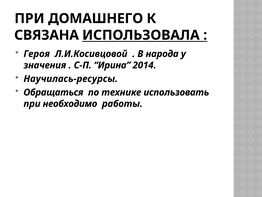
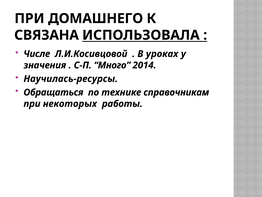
Героя: Героя -> Числе (37, 54)
народа: народа -> уроках (162, 54)
Ирина: Ирина -> Много (112, 65)
использовать: использовать -> справочникам (176, 92)
необходимо: необходимо -> некоторых (70, 104)
